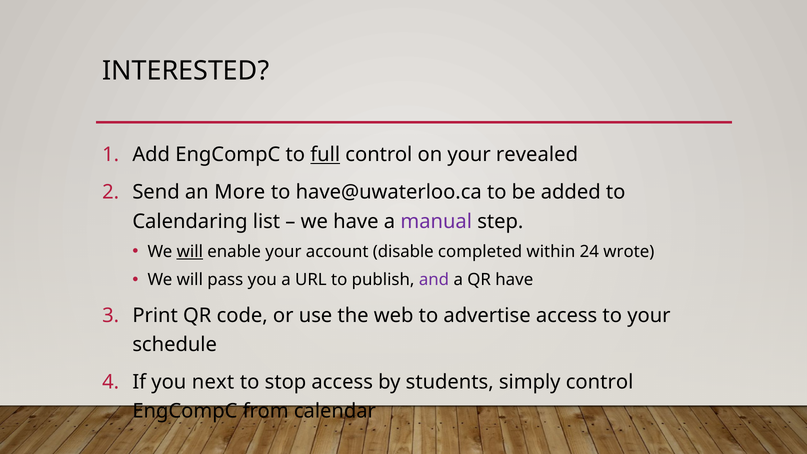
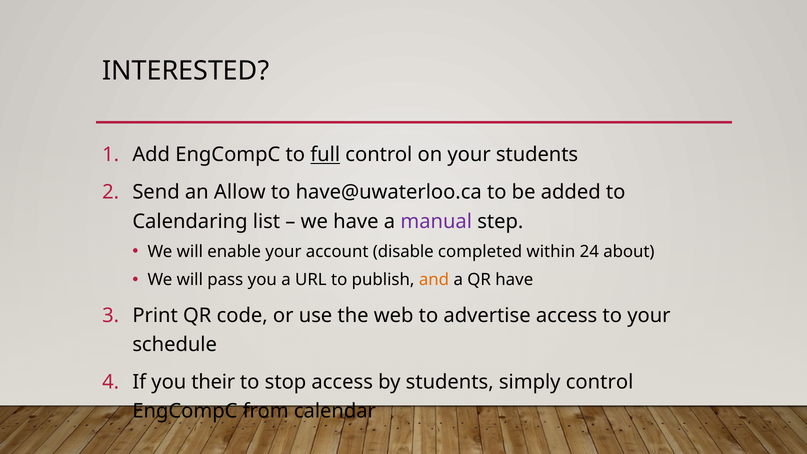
your revealed: revealed -> students (537, 155)
More: More -> Allow (240, 192)
will underline: present -> none (190, 251)
wrote: wrote -> about (629, 251)
and colour: purple -> orange (434, 280)
next: next -> their (213, 382)
